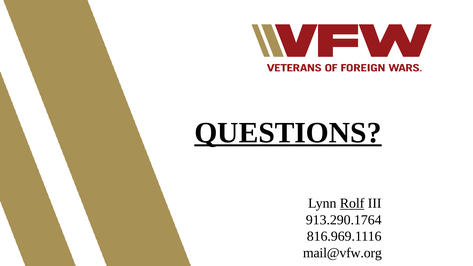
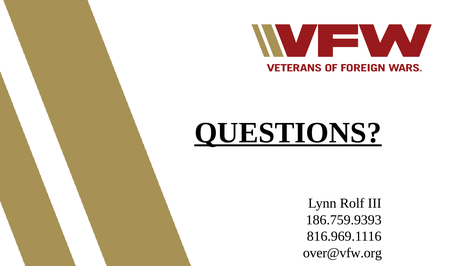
Rolf underline: present -> none (352, 203)
913.290.1764: 913.290.1764 -> 186.759.9393 (344, 220)
mail@vfw.org: mail@vfw.org -> over@vfw.org (342, 253)
